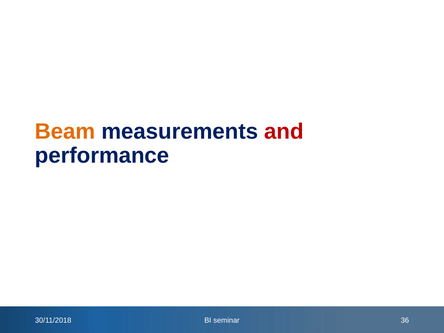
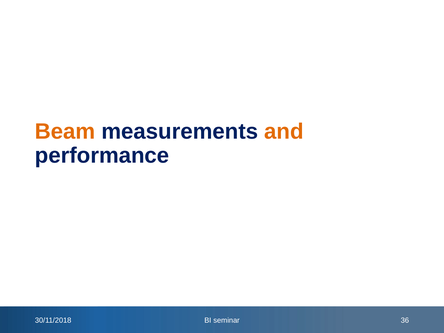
and colour: red -> orange (284, 132)
